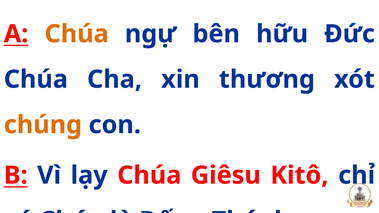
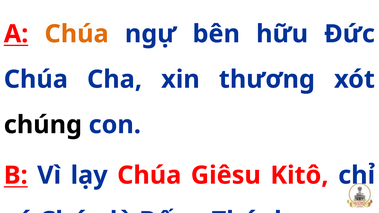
chúng colour: orange -> black (43, 125)
